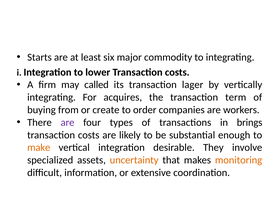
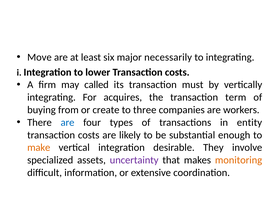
Starts: Starts -> Move (39, 57)
commodity: commodity -> necessarily (168, 57)
lager: lager -> must (193, 85)
order: order -> three (145, 110)
are colour: purple -> blue (68, 123)
brings: brings -> entity (249, 123)
uncertainty colour: orange -> purple (134, 160)
